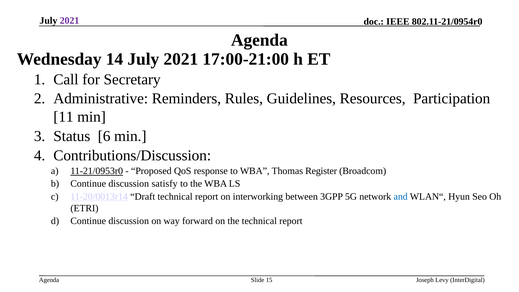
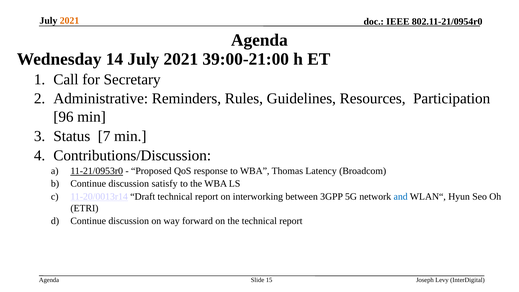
2021 colour: purple -> orange (69, 21)
17:00-21:00: 17:00-21:00 -> 39:00-21:00 (246, 59)
11: 11 -> 96 (63, 117)
6: 6 -> 7 (104, 136)
Register: Register -> Latency (321, 171)
